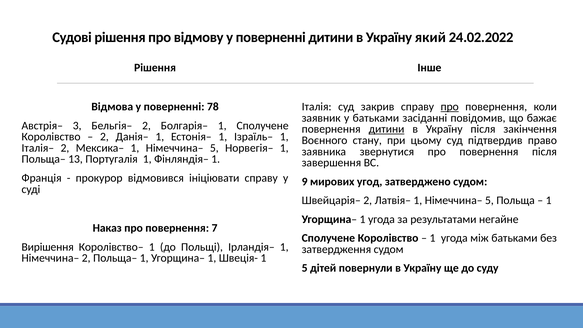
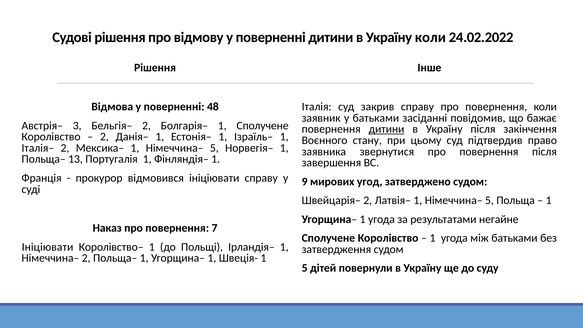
Україну який: який -> коли (430, 37)
78: 78 -> 48 (213, 107)
про underline: present -> none (450, 107)
Вирішення: Вирішення -> Ініціювати (48, 247)
